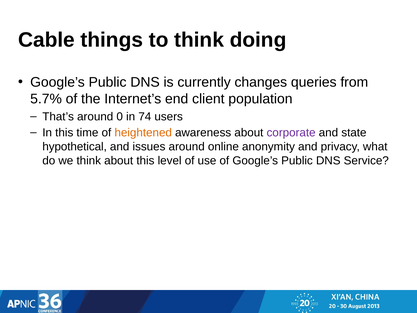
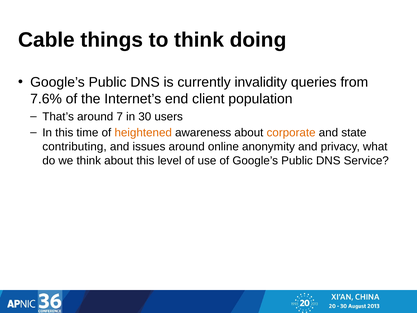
changes: changes -> invalidity (261, 82)
5.7%: 5.7% -> 7.6% (46, 99)
0: 0 -> 7 (120, 116)
74: 74 -> 30 (145, 116)
corporate colour: purple -> orange (291, 133)
hypothetical: hypothetical -> contributing (75, 147)
